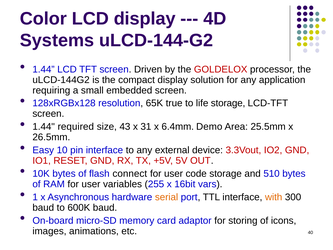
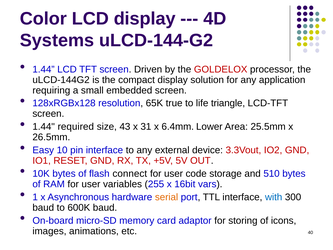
life storage: storage -> triangle (228, 103)
Demo: Demo -> Lower (209, 127)
with colour: orange -> blue (274, 197)
